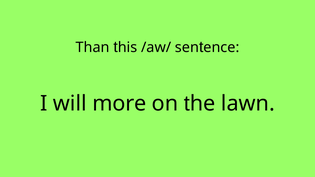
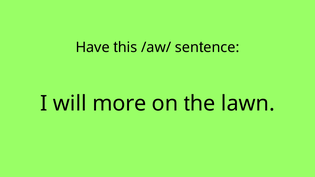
Than: Than -> Have (93, 47)
